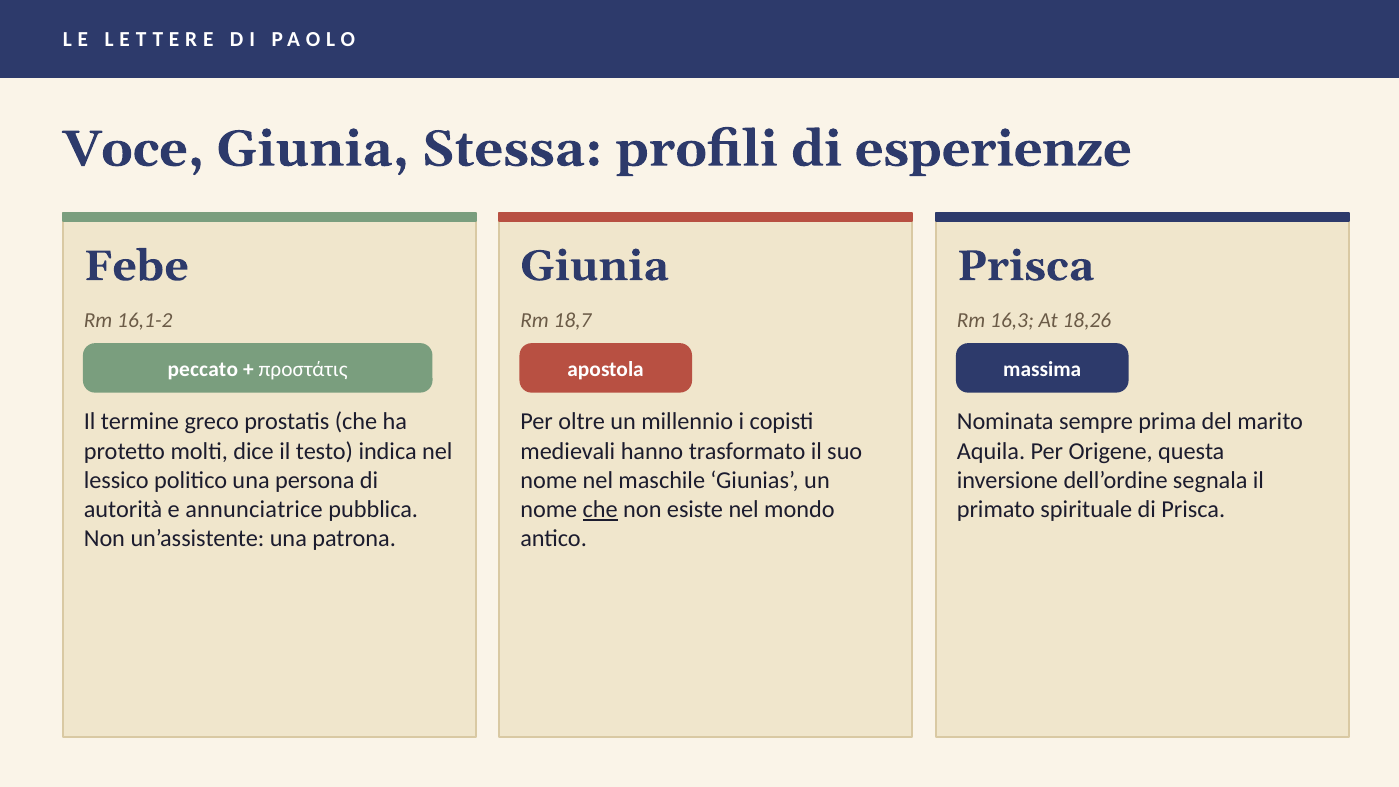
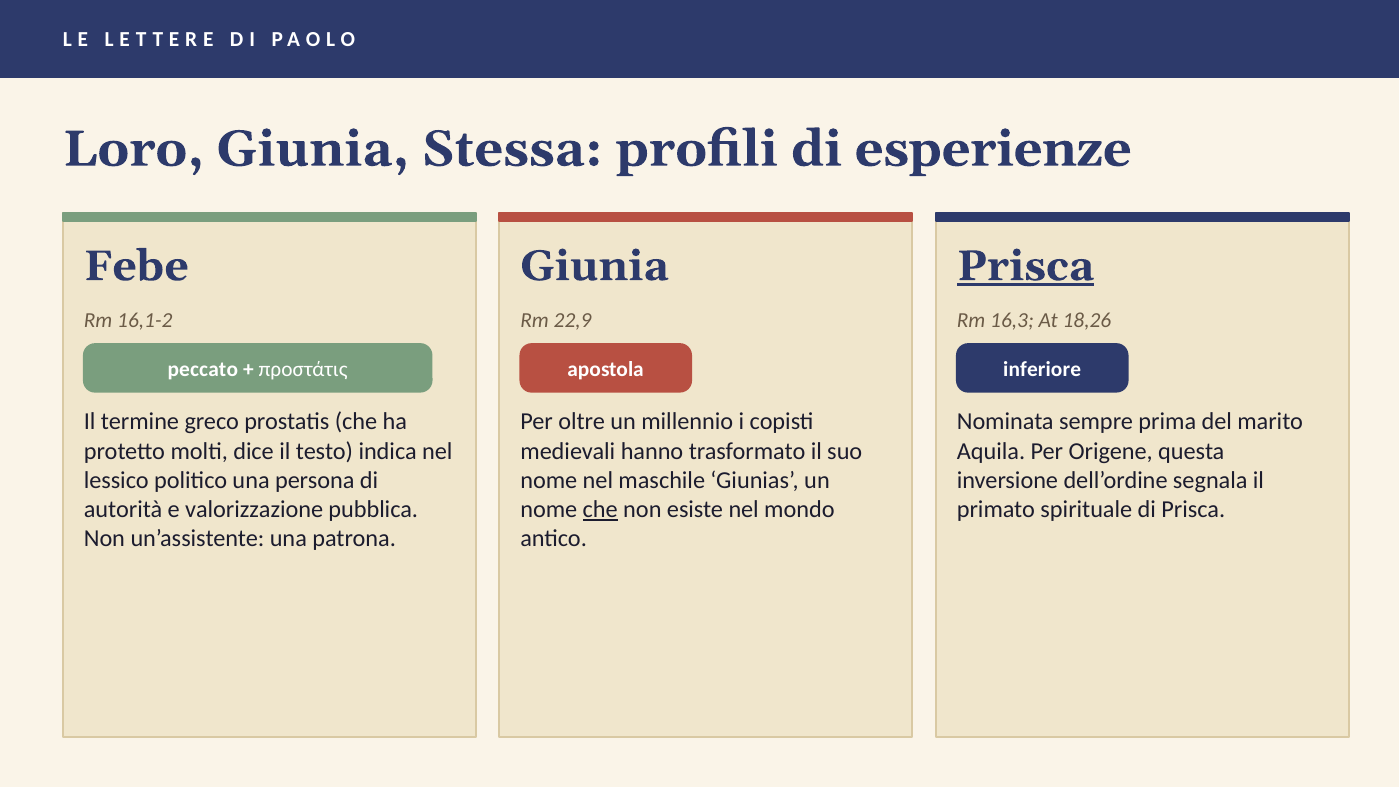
Voce: Voce -> Loro (133, 149)
Prisca underline: none -> present (1026, 266)
18,7: 18,7 -> 22,9 (573, 320)
massima: massima -> inferiore (1042, 369)
annunciatrice: annunciatrice -> valorizzazione (254, 509)
